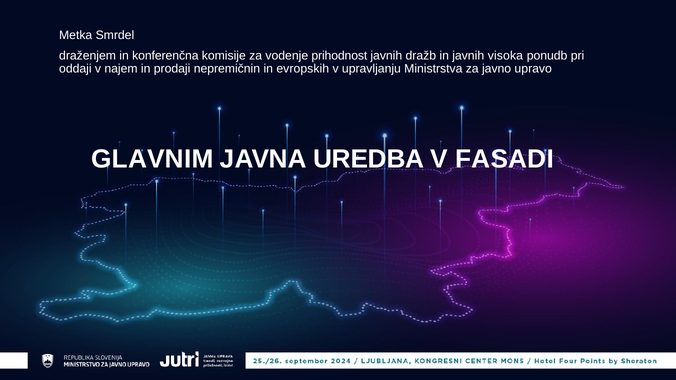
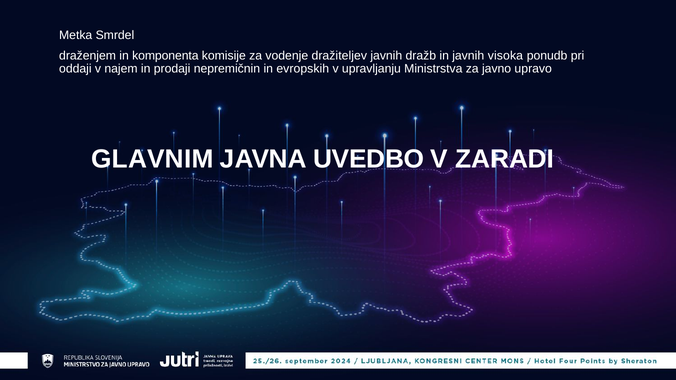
konferenčna: konferenčna -> komponenta (165, 56)
prihodnost: prihodnost -> dražiteljev (339, 56)
UREDBA: UREDBA -> UVEDBO (369, 159)
FASADI: FASADI -> ZARADI (505, 159)
